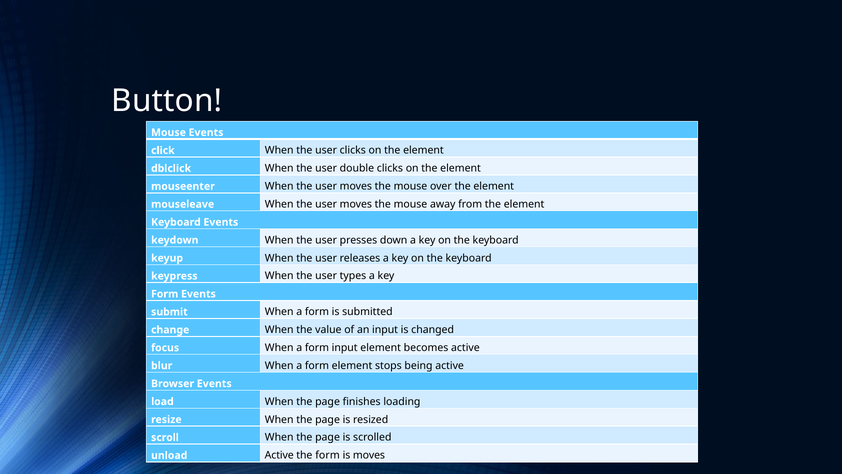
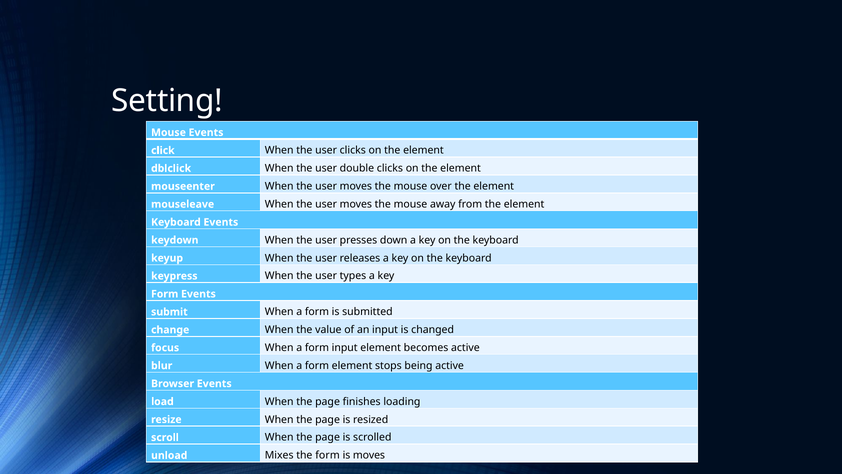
Button: Button -> Setting (167, 101)
unload Active: Active -> Mixes (279, 455)
